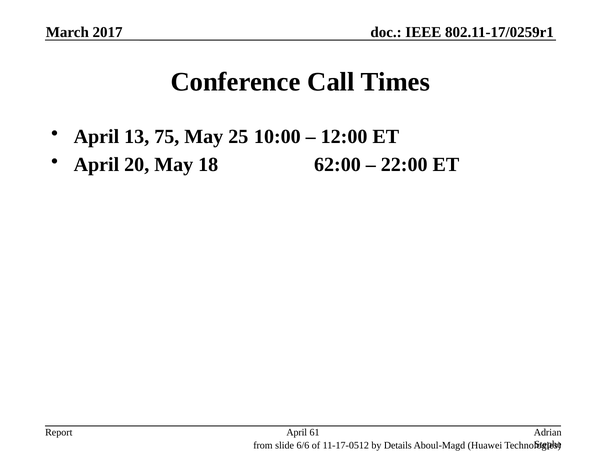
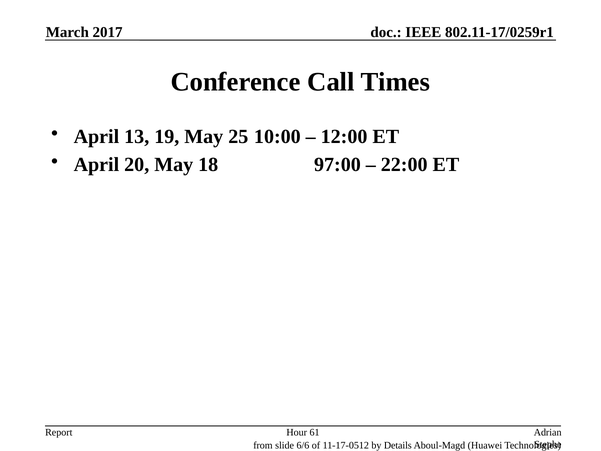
75: 75 -> 19 (167, 137)
62:00: 62:00 -> 97:00 (337, 165)
April: April -> Hour (297, 432)
